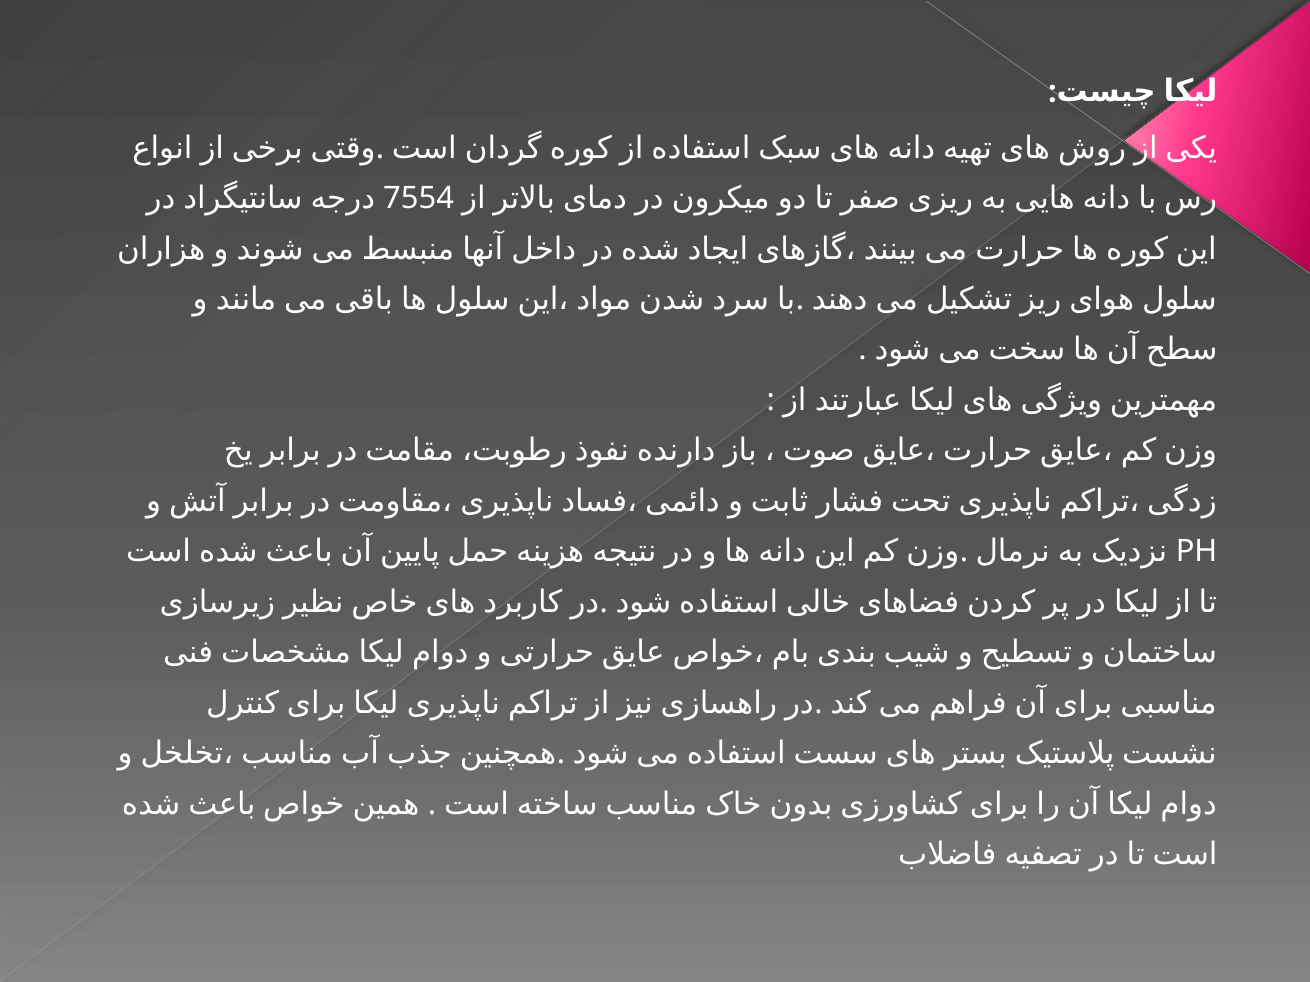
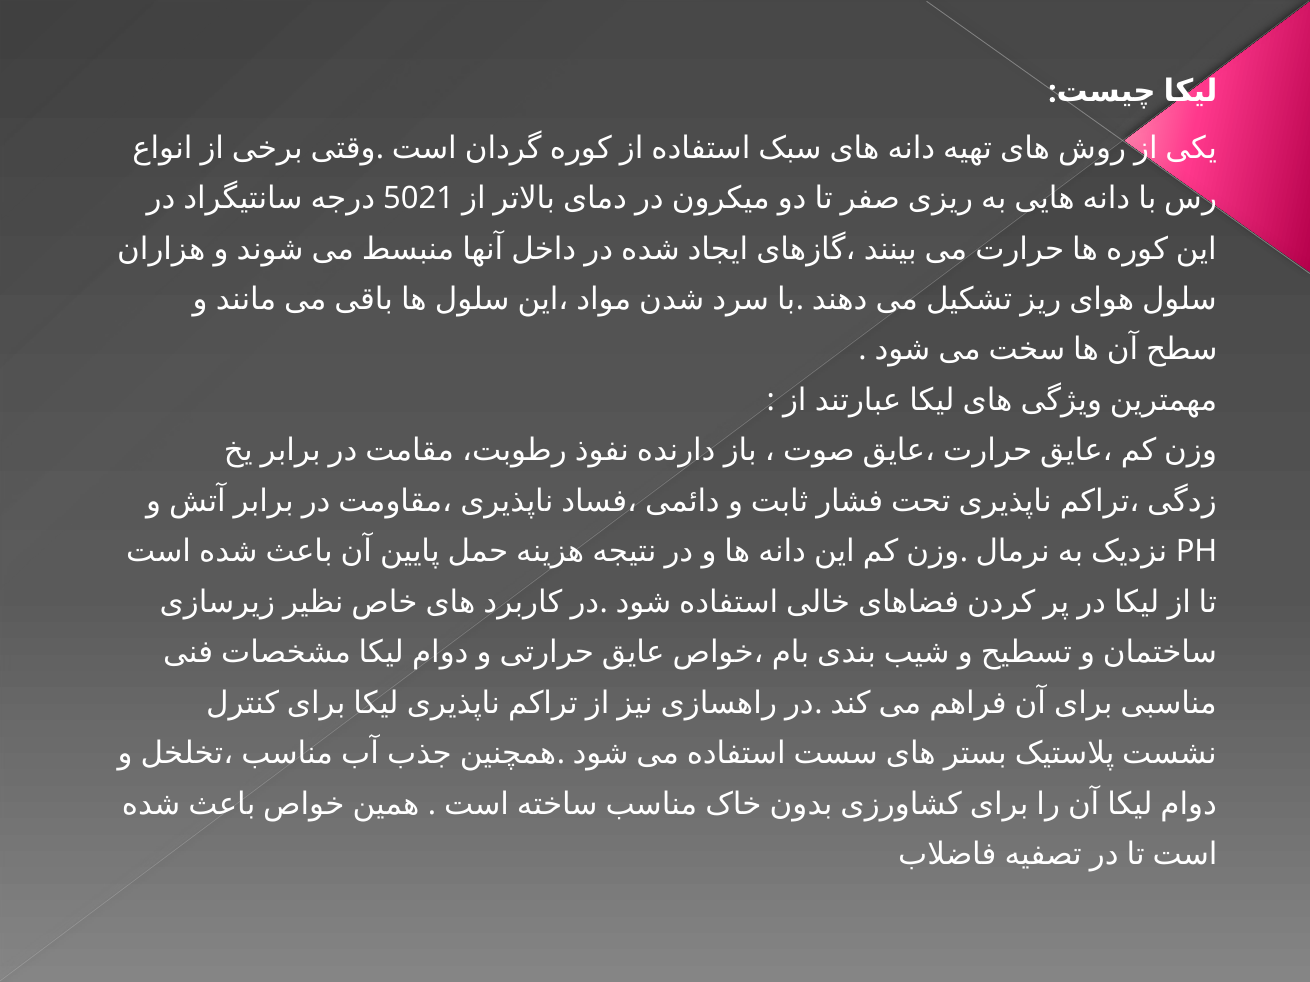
7554: 7554 -> 5021 (419, 198)
